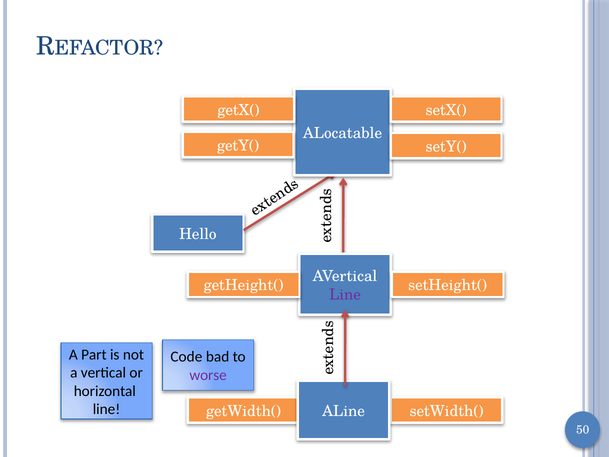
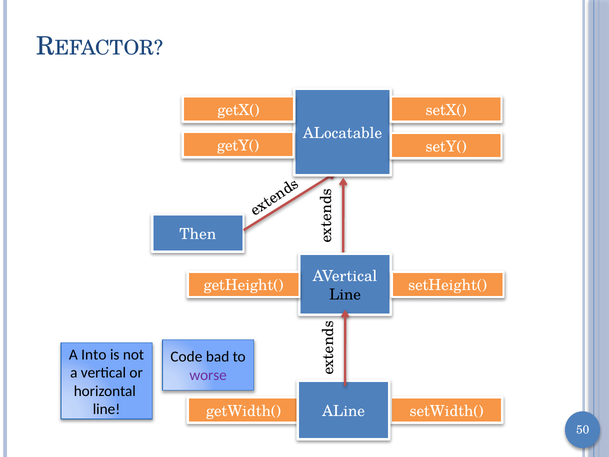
Hello: Hello -> Then (198, 234)
Line colour: purple -> black (345, 294)
Part: Part -> Into (94, 354)
